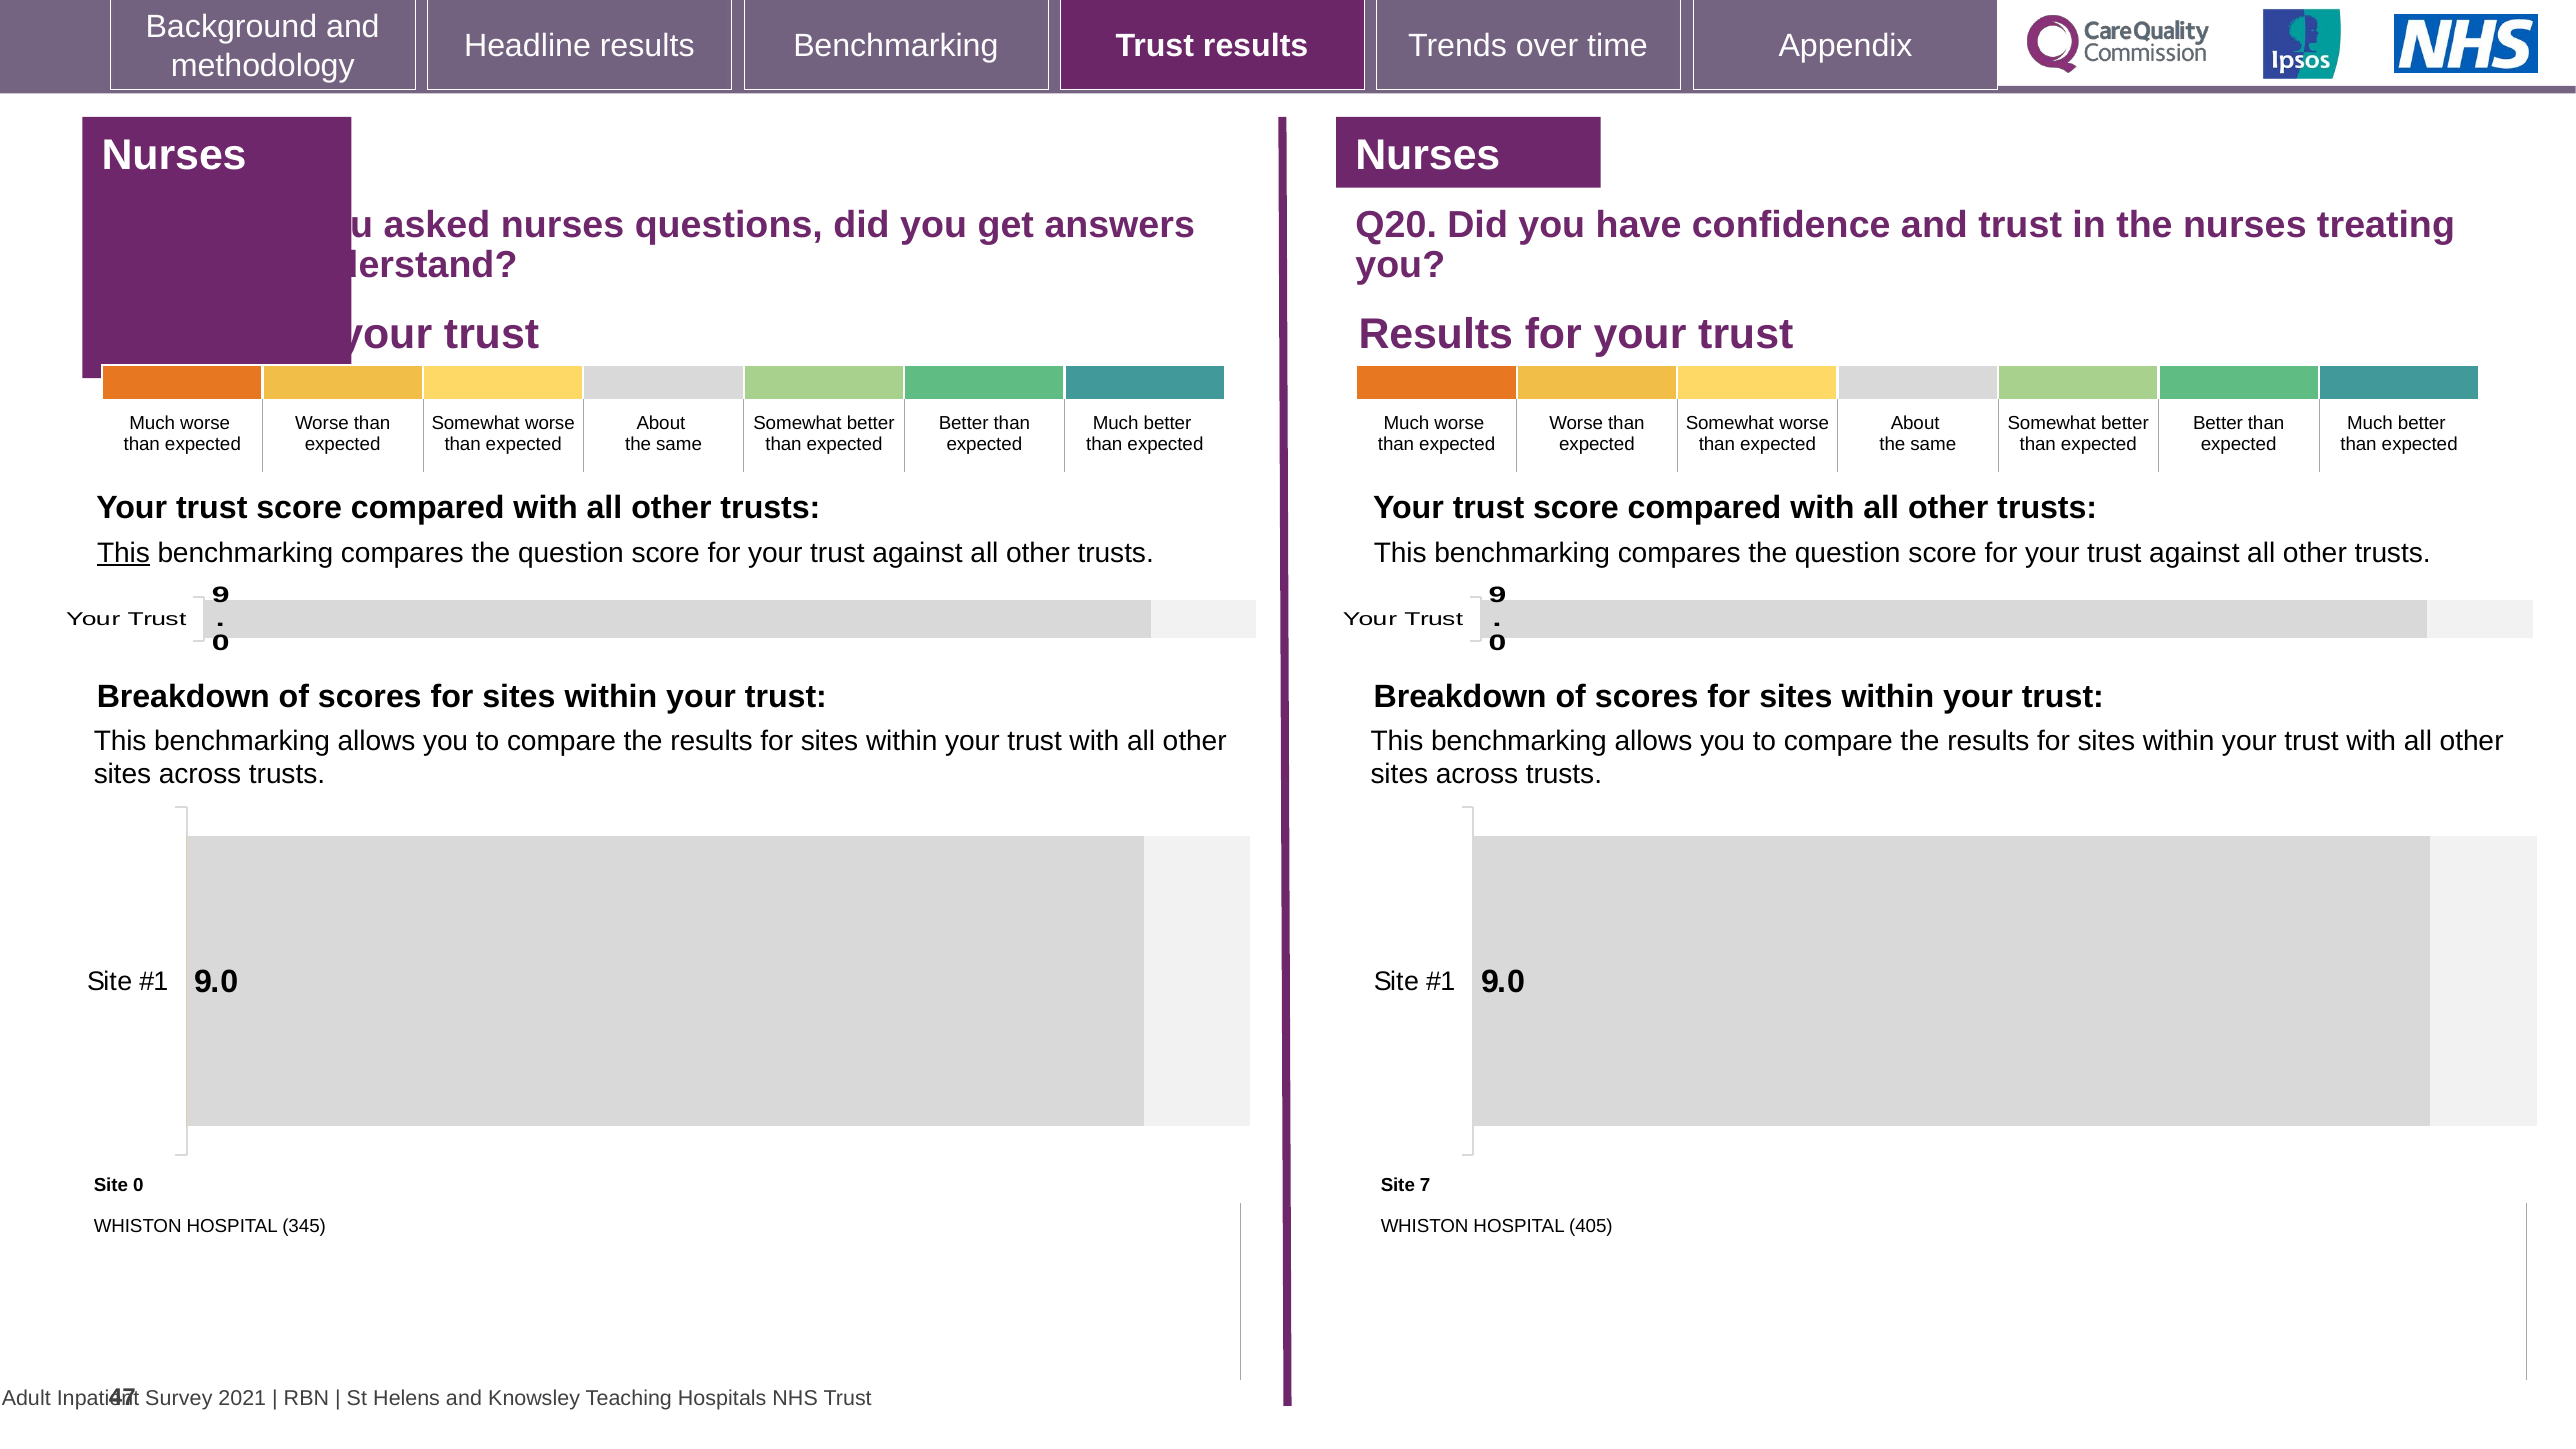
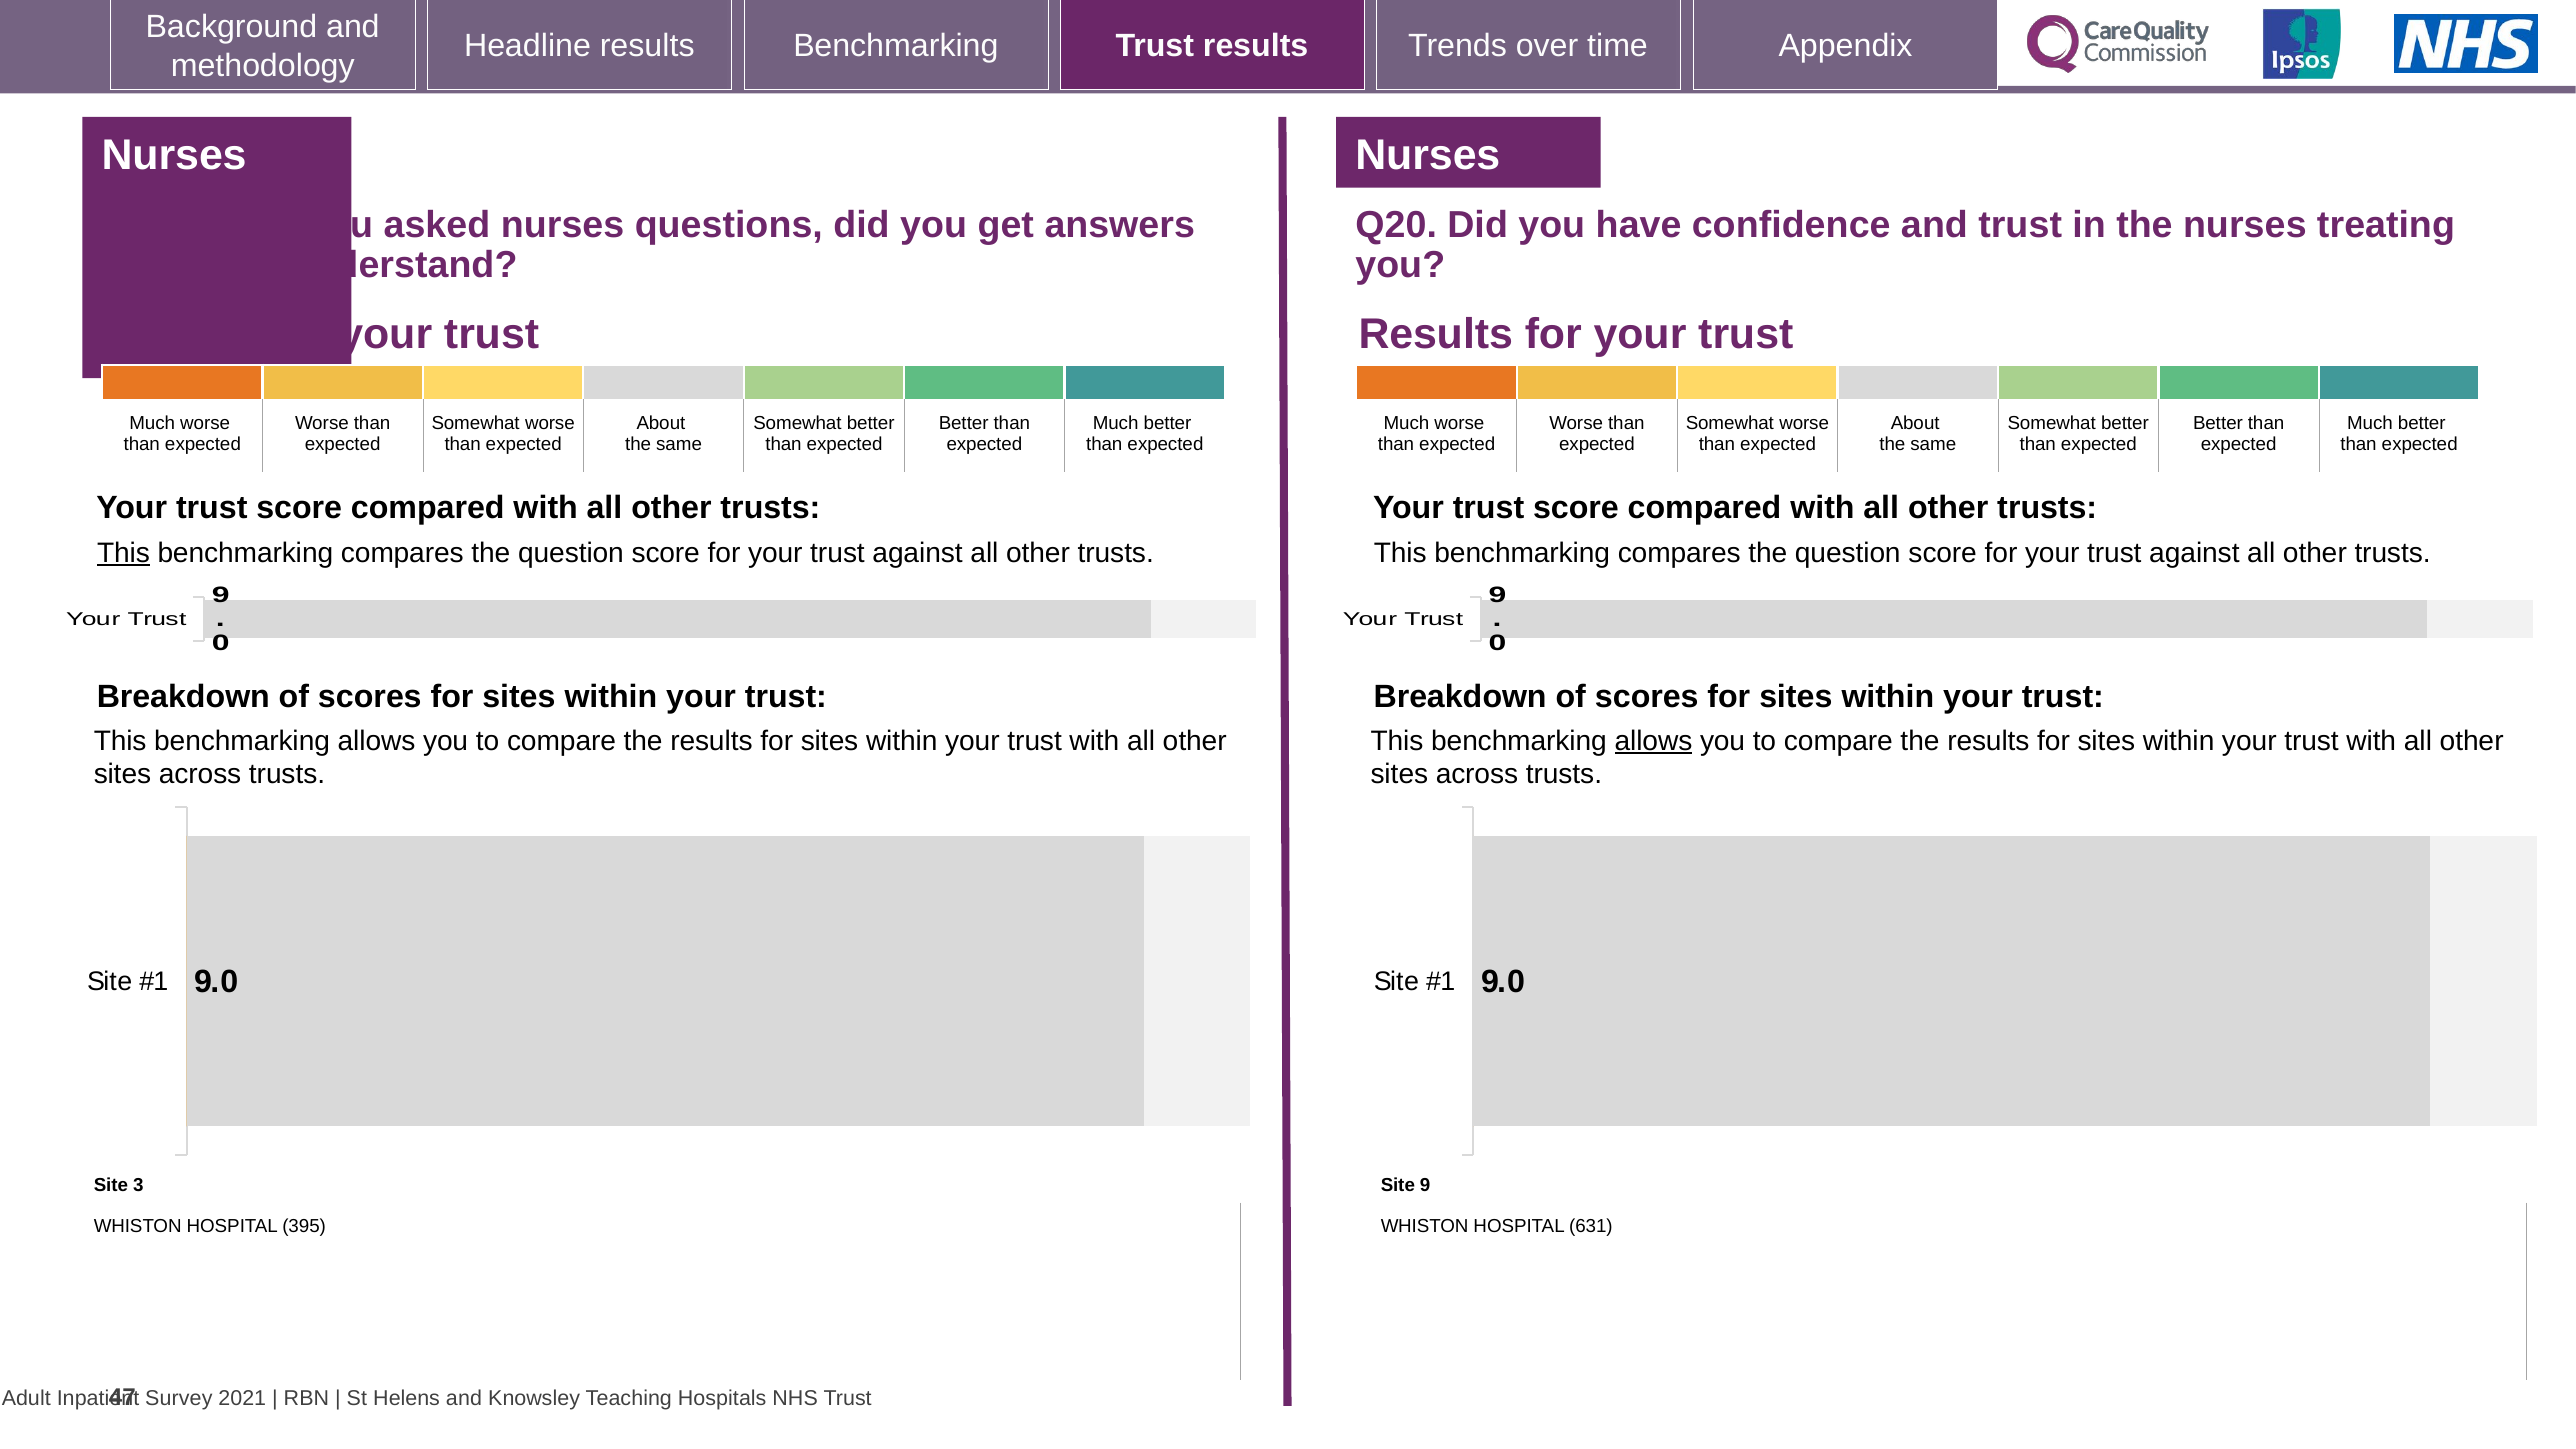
allows underline: none -> present (1653, 741)
Site 0: 0 -> 3 (138, 1185)
Site 7: 7 -> 9 (1425, 1185)
345: 345 -> 395 (304, 1227)
405: 405 -> 631 (1591, 1227)
